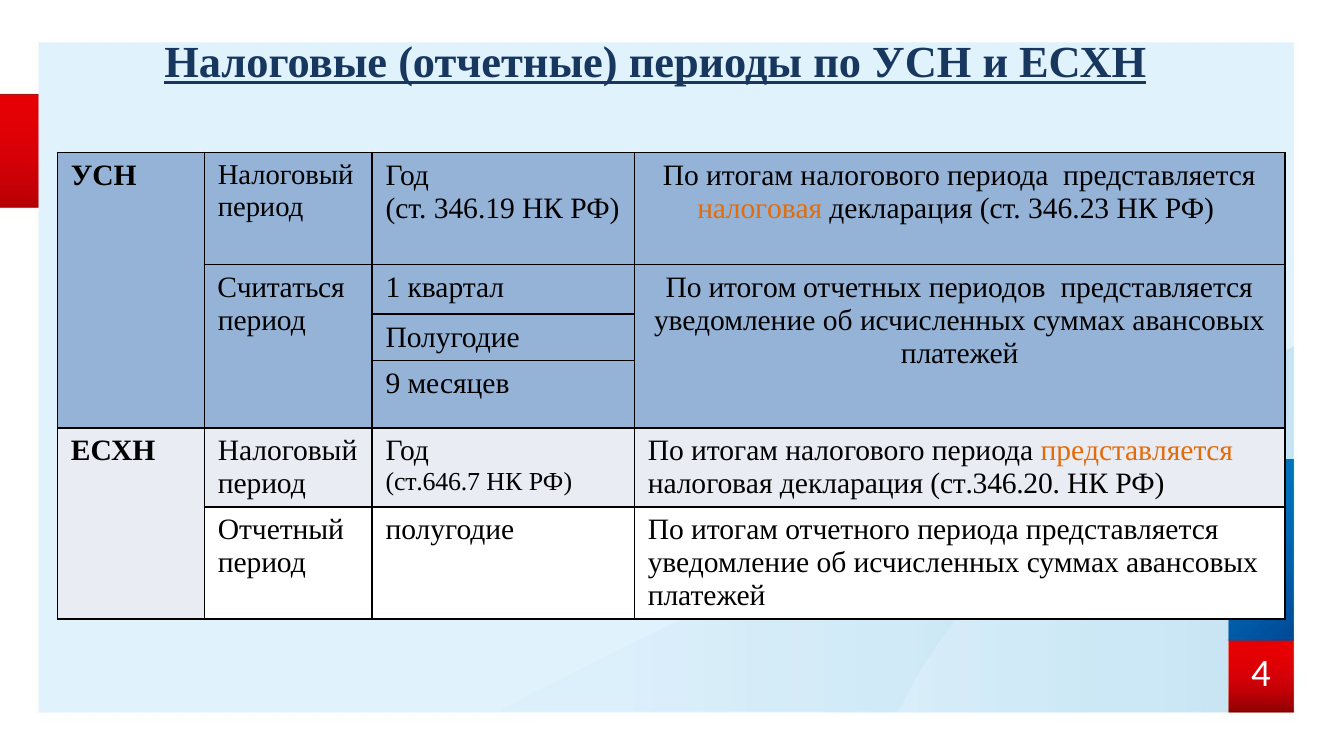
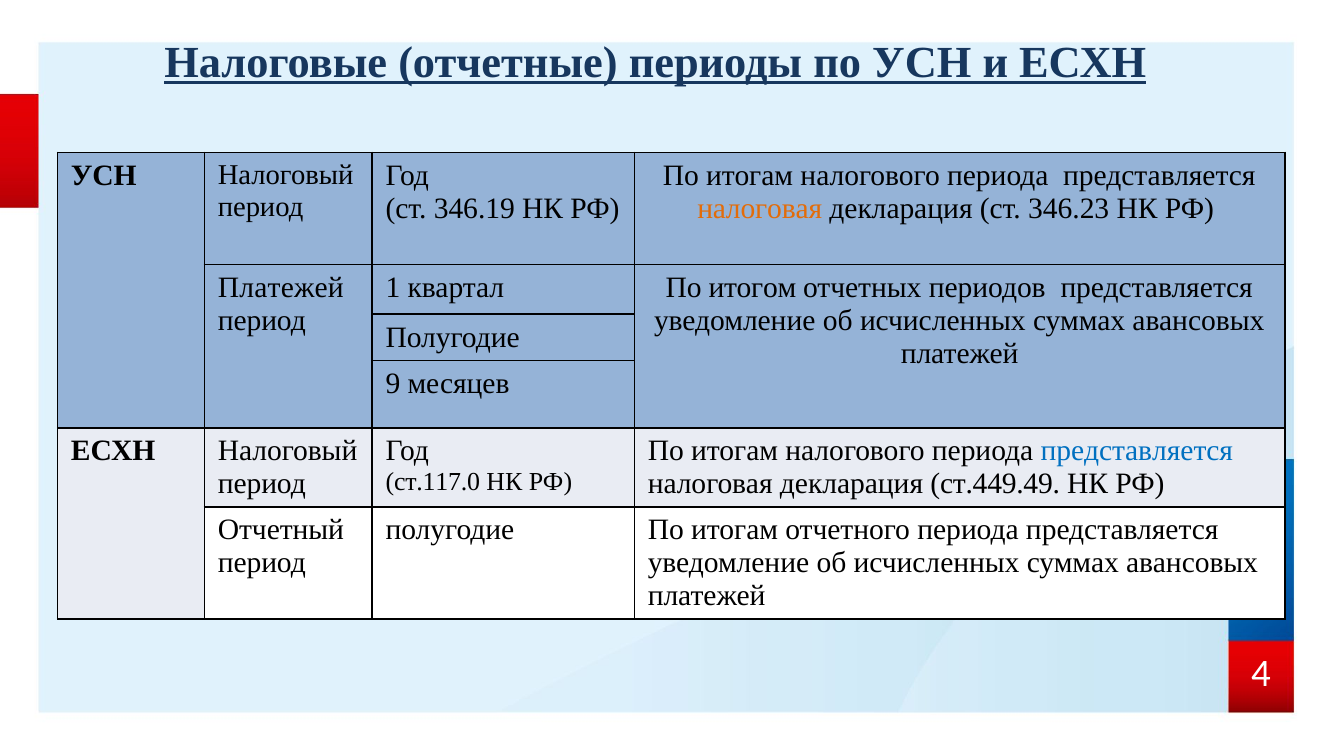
Считаться: Считаться -> Платежей (281, 288)
представляется colour: orange -> blue (1137, 451)
ст.646.7: ст.646.7 -> ст.117.0 (433, 482)
ст.346.20: ст.346.20 -> ст.449.49 (995, 484)
